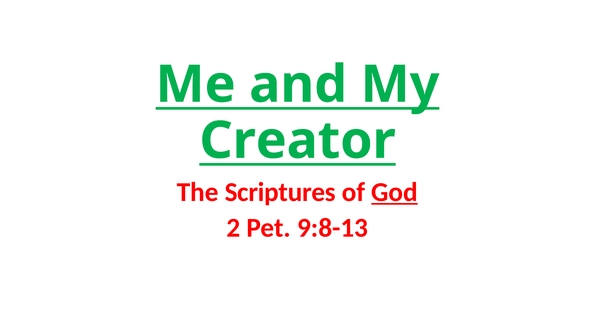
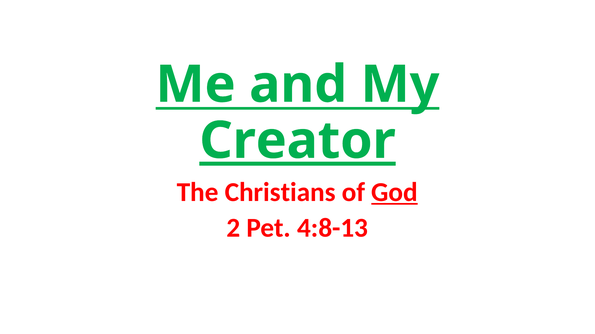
Creator underline: none -> present (298, 141)
Scriptures: Scriptures -> Christians (280, 193)
9:8-13: 9:8-13 -> 4:8-13 (333, 228)
